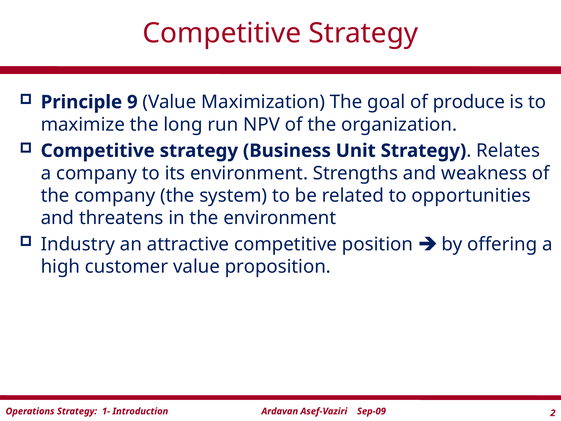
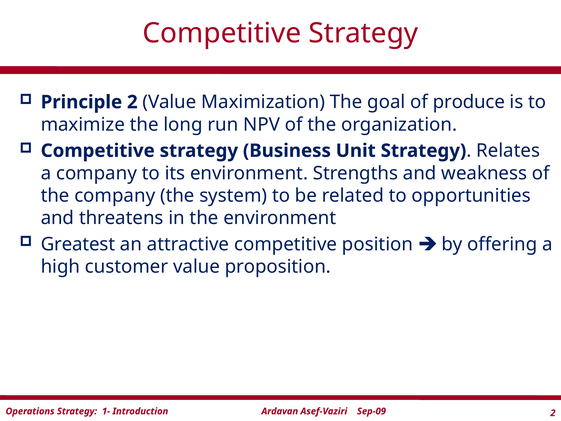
Principle 9: 9 -> 2 (132, 102)
Industry: Industry -> Greatest (78, 244)
